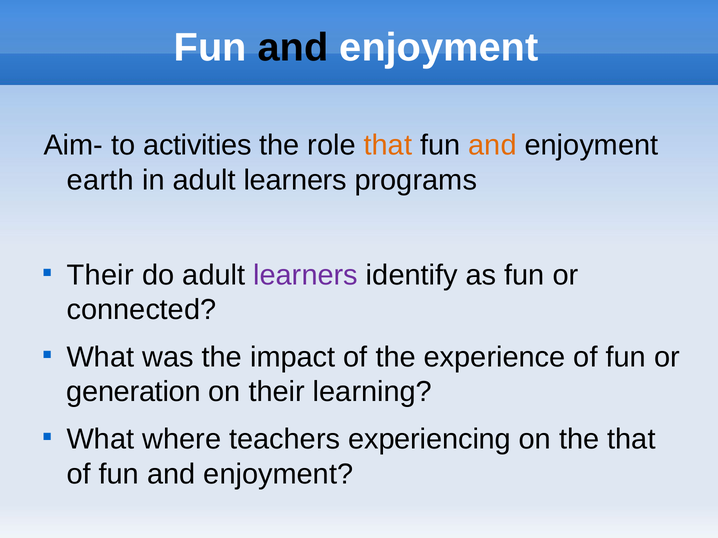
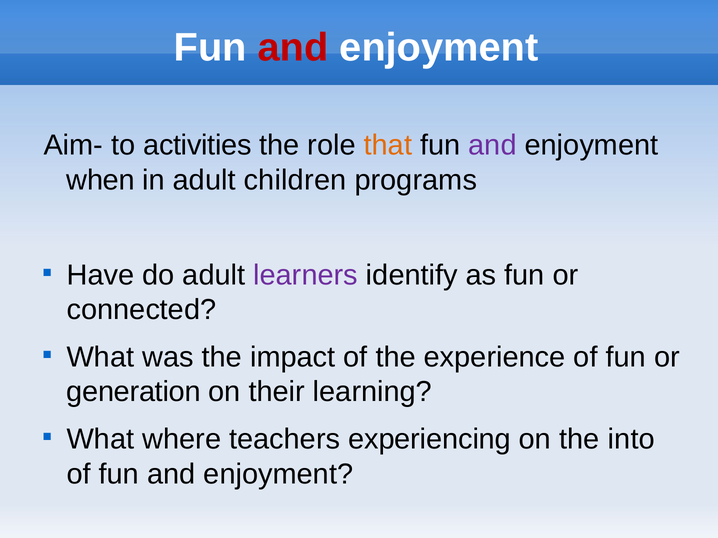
and colour: black -> red (293, 48)
and colour: orange -> purple (493, 145)
earth: earth -> when (101, 180)
in adult learners: learners -> children (295, 180)
Their: Their -> Have (100, 275)
the that: that -> into (631, 440)
